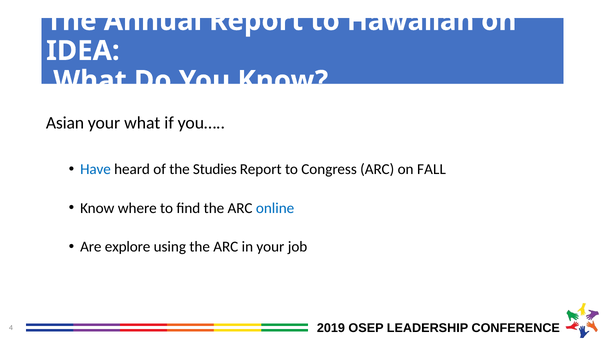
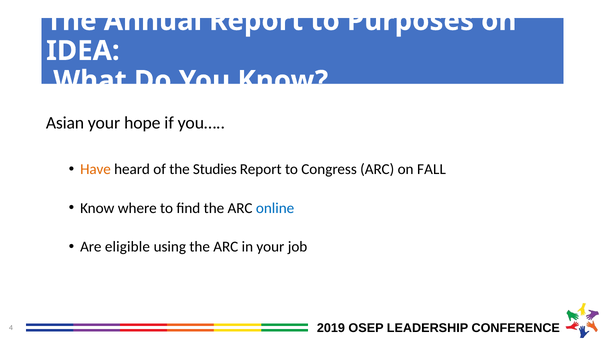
Hawaiian: Hawaiian -> Purposes (410, 21)
your what: what -> hope (142, 123)
Have colour: blue -> orange (96, 169)
explore: explore -> eligible (127, 247)
